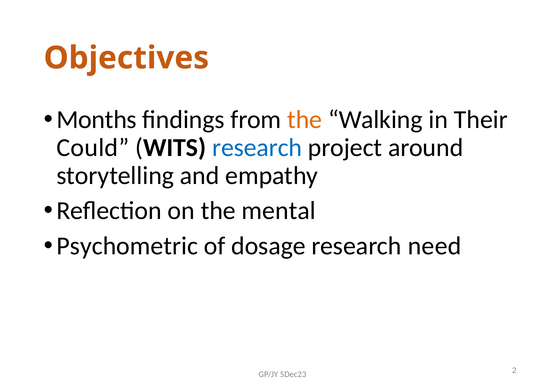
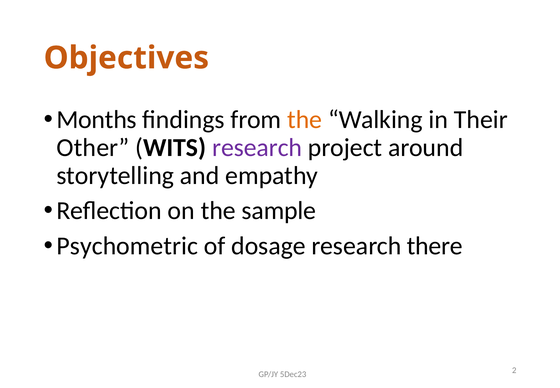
Could: Could -> Other (93, 148)
research colour: blue -> purple (257, 148)
mental: mental -> sample (279, 211)
need: need -> there (435, 246)
